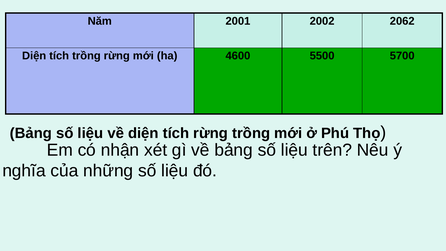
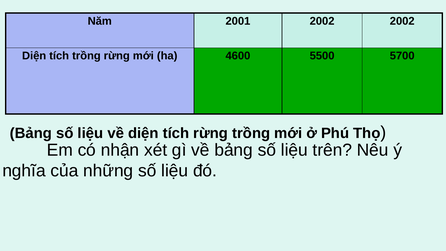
2002 2062: 2062 -> 2002 (402, 21)
